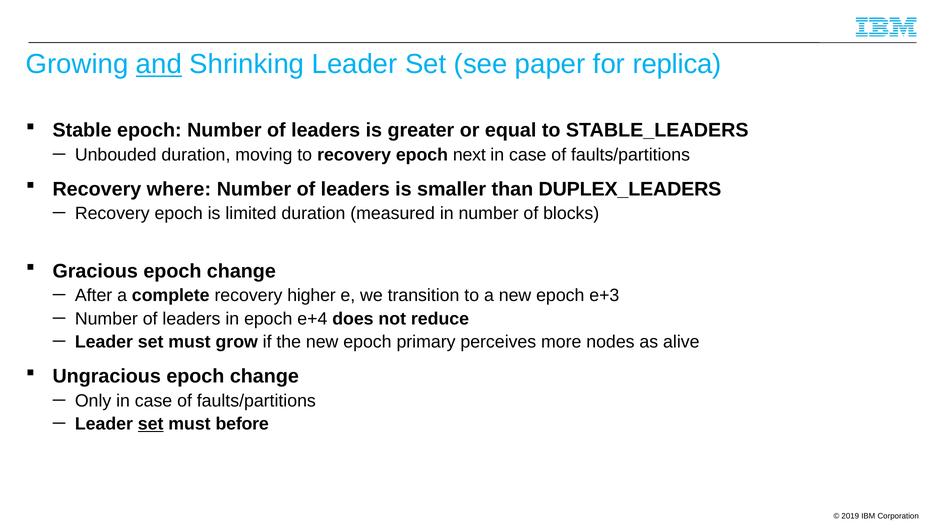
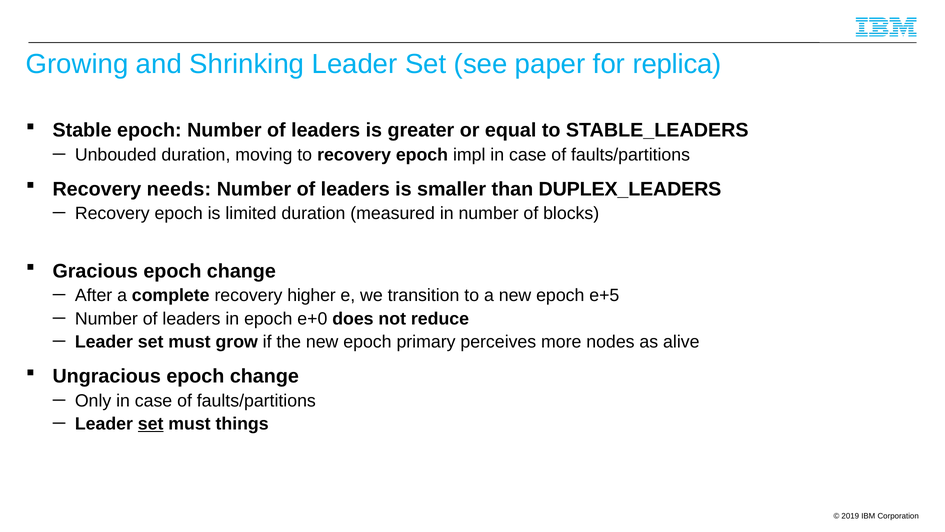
and underline: present -> none (159, 64)
next: next -> impl (469, 155)
where: where -> needs (179, 189)
e+3: e+3 -> e+5 (604, 295)
e+4: e+4 -> e+0 (312, 318)
before: before -> things (242, 424)
